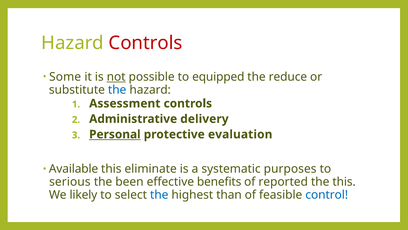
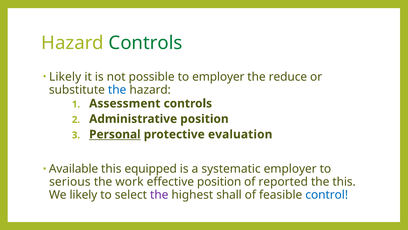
Controls colour: red -> green (146, 43)
Some: Some -> Likely (65, 77)
not underline: present -> none (116, 77)
to equipped: equipped -> employer (218, 77)
Administrative delivery: delivery -> position (204, 119)
eliminate: eliminate -> equipped (151, 169)
systematic purposes: purposes -> employer (290, 169)
been: been -> work (129, 182)
effective benefits: benefits -> position (219, 182)
the colour: blue -> purple (159, 194)
than: than -> shall (229, 194)
